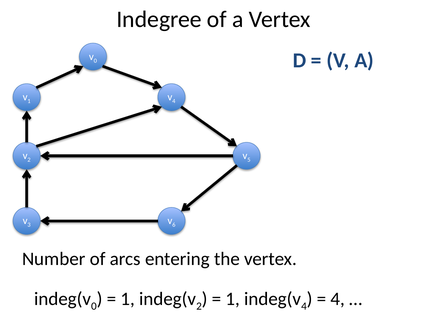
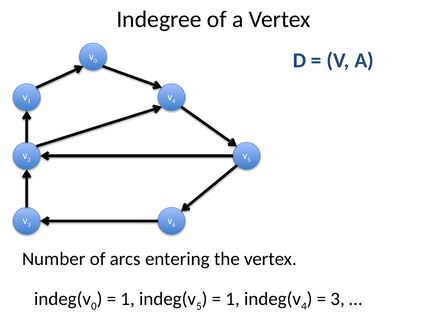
2: 2 -> 5 (199, 307)
4: 4 -> 3 (338, 299)
